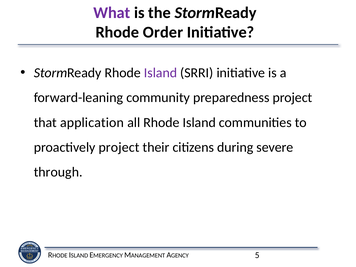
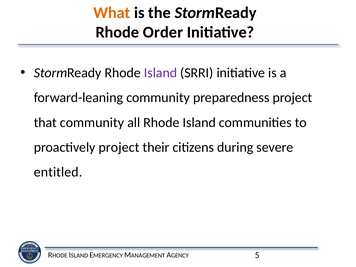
What colour: purple -> orange (112, 13)
that application: application -> community (92, 122)
through: through -> entitled (58, 172)
